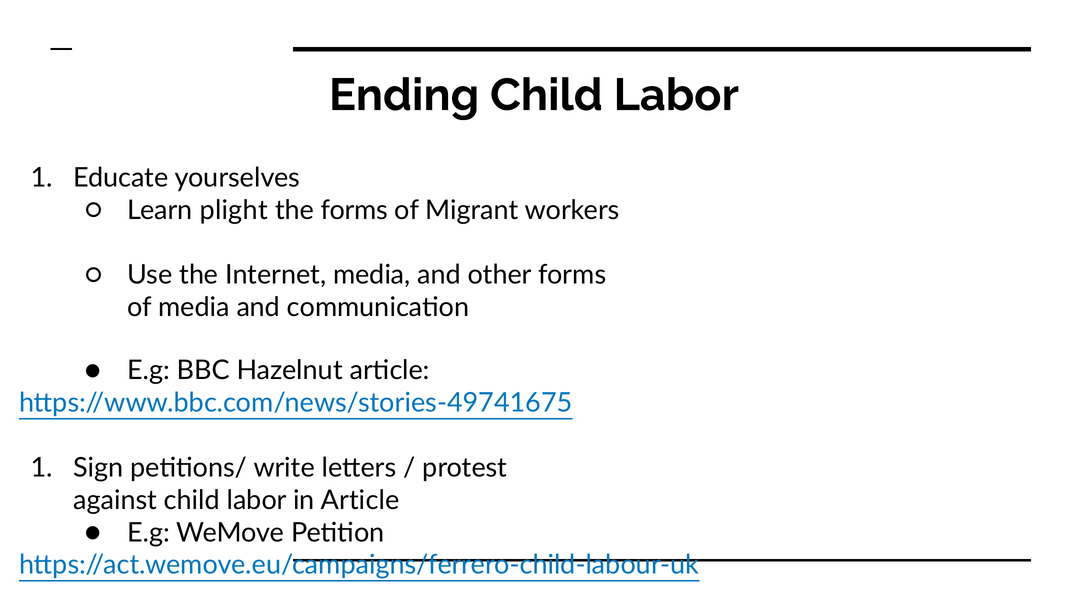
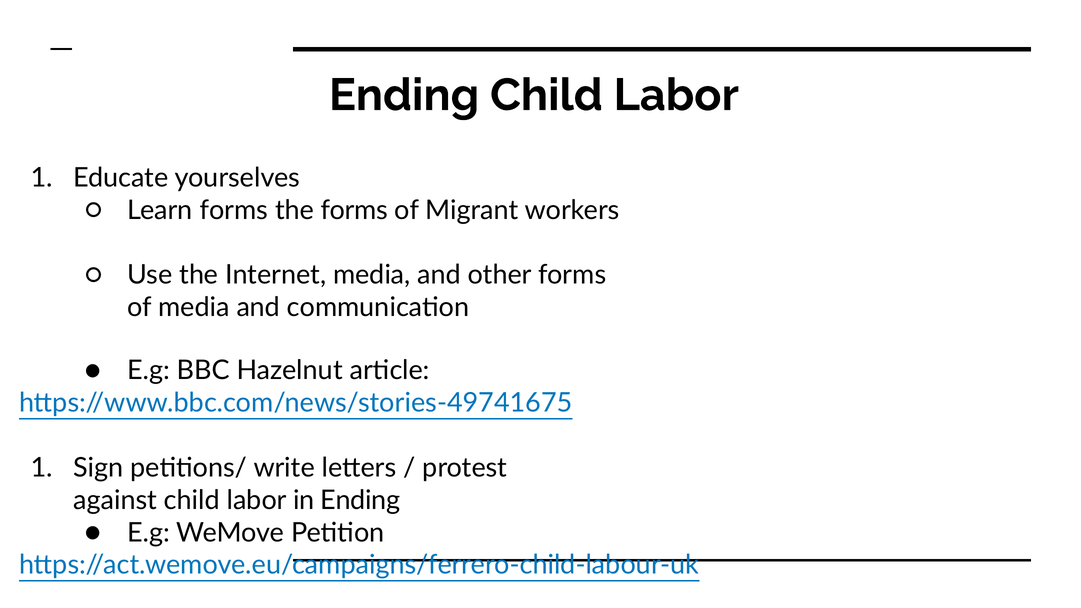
Learn plight: plight -> forms (234, 210)
in Article: Article -> Ending (360, 500)
